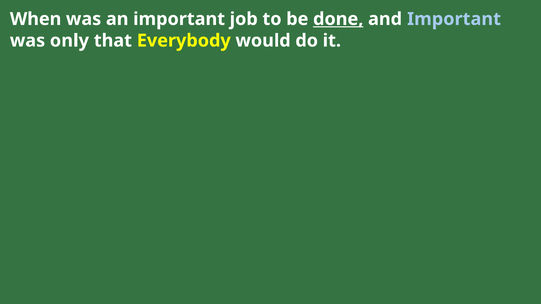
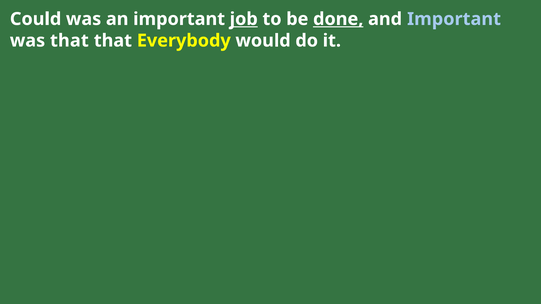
When: When -> Could (36, 19)
job underline: none -> present (244, 19)
was only: only -> that (69, 41)
